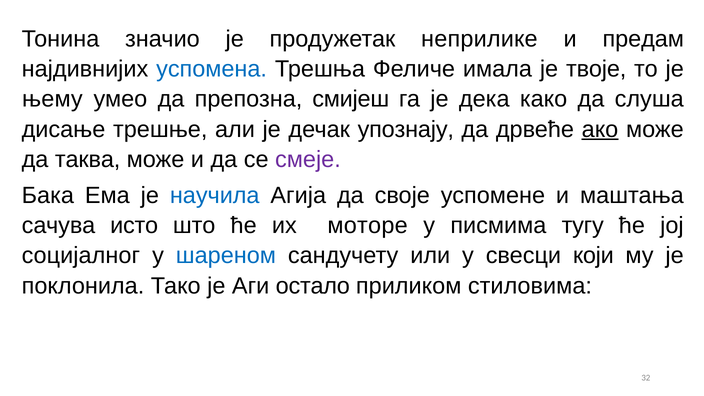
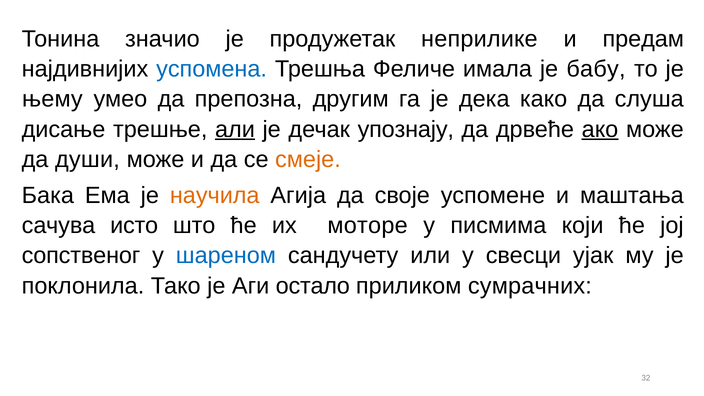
твоје: твоје -> бабу (596, 69)
смијеш: смијеш -> другим (351, 99)
али underline: none -> present (235, 129)
таква: таква -> души (87, 159)
смеје colour: purple -> orange (308, 159)
научила colour: blue -> orange (215, 195)
тугу: тугу -> који (583, 226)
социјалног: социјалног -> сопственог (81, 256)
који: који -> ујак (593, 256)
стиловима: стиловима -> сумрачних (530, 286)
